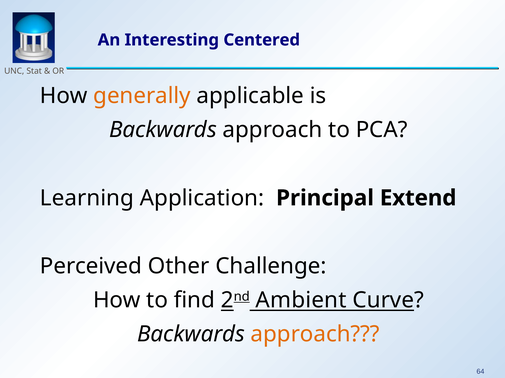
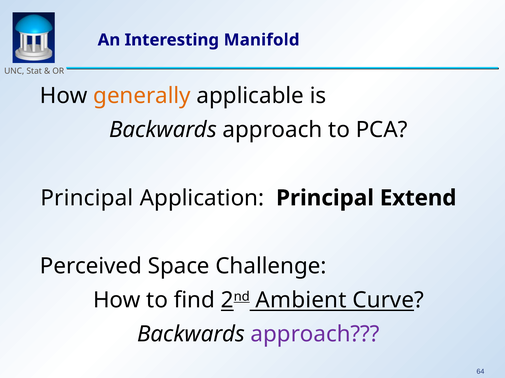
Centered: Centered -> Manifold (262, 40)
Learning: Learning -> Principal (87, 198)
Other: Other -> Space (179, 267)
approach colour: orange -> purple (315, 335)
